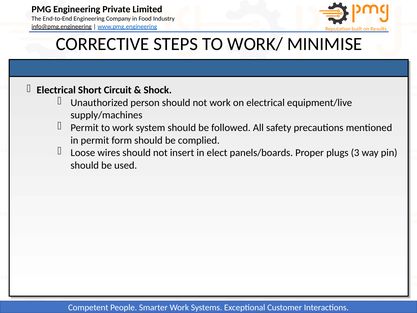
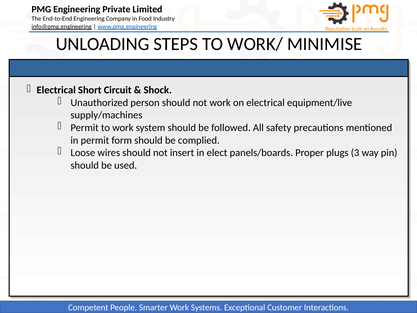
CORRECTIVE: CORRECTIVE -> UNLOADING (103, 44)
